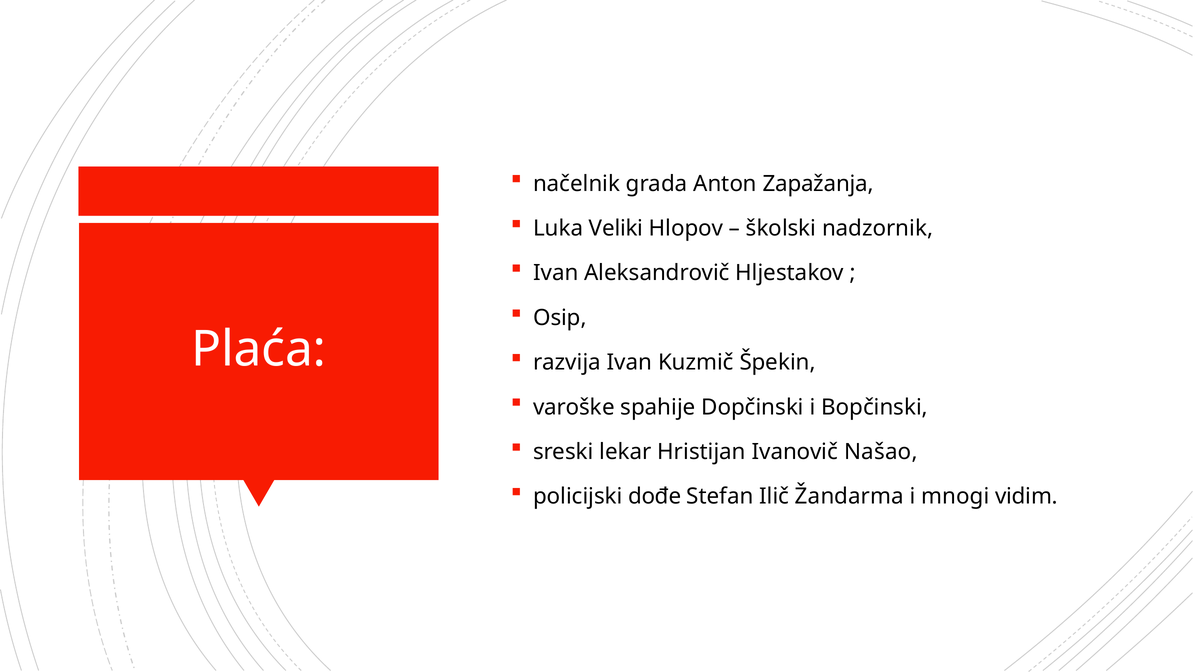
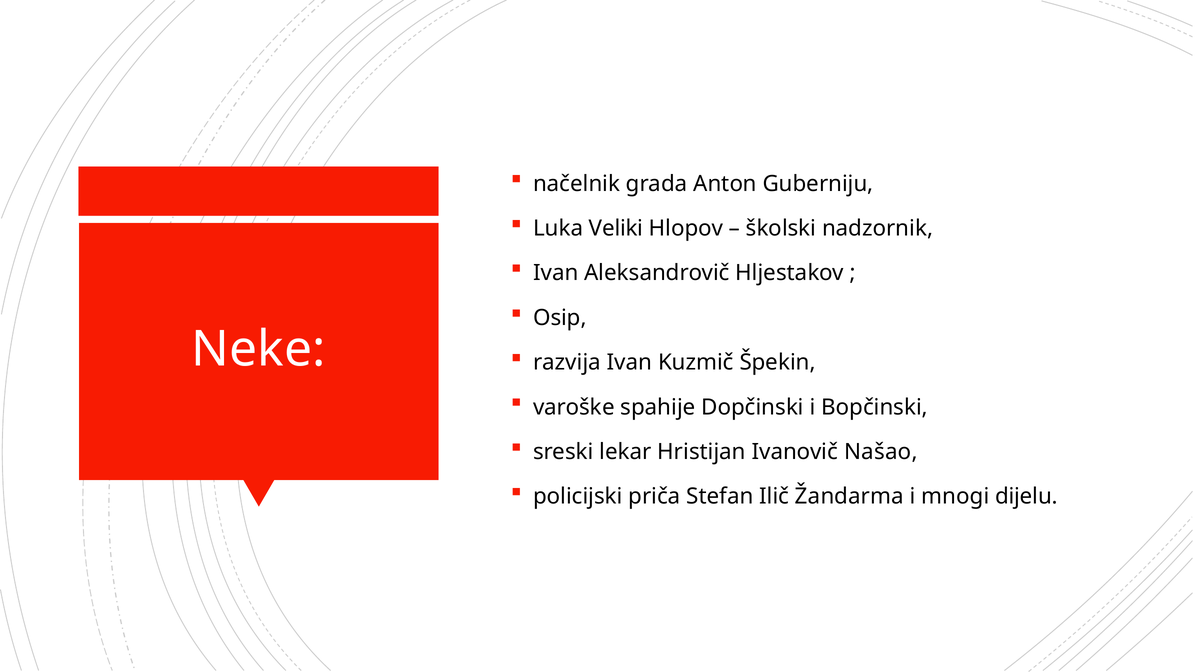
Zapažanja: Zapažanja -> Guberniju (818, 184)
Plaća: Plaća -> Neke (258, 349)
dođe: dođe -> priča (654, 497)
vidim: vidim -> dijelu (1026, 497)
